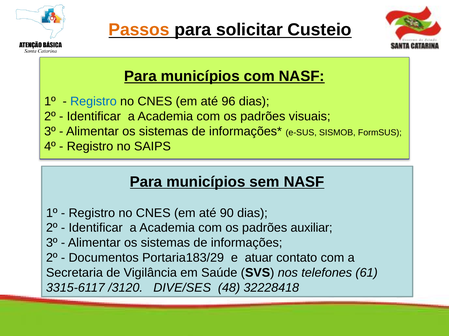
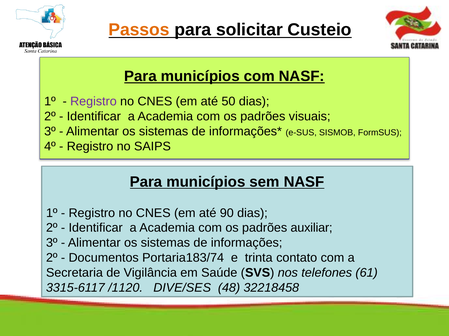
Registro colour: blue -> purple (93, 102)
96: 96 -> 50 (228, 102)
Portaria183/29: Portaria183/29 -> Portaria183/74 (183, 258)
atuar: atuar -> trinta (259, 258)
/3120: /3120 -> /1120 (126, 288)
32228418: 32228418 -> 32218458 (271, 288)
